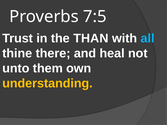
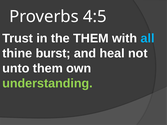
7:5: 7:5 -> 4:5 (95, 17)
the THAN: THAN -> THEM (91, 38)
there: there -> burst (53, 53)
understanding colour: yellow -> light green (47, 84)
